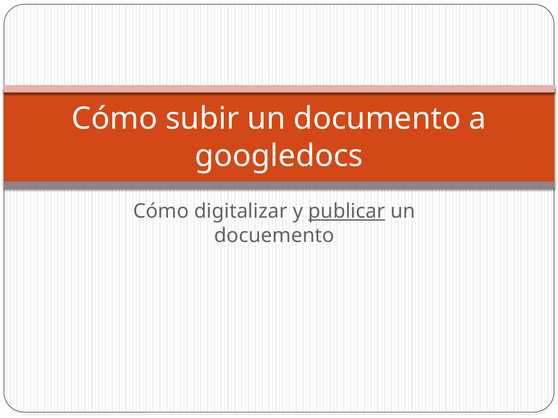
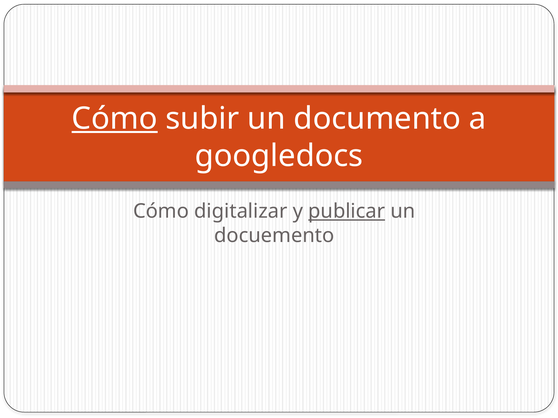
Cómo underline: none -> present (115, 119)
